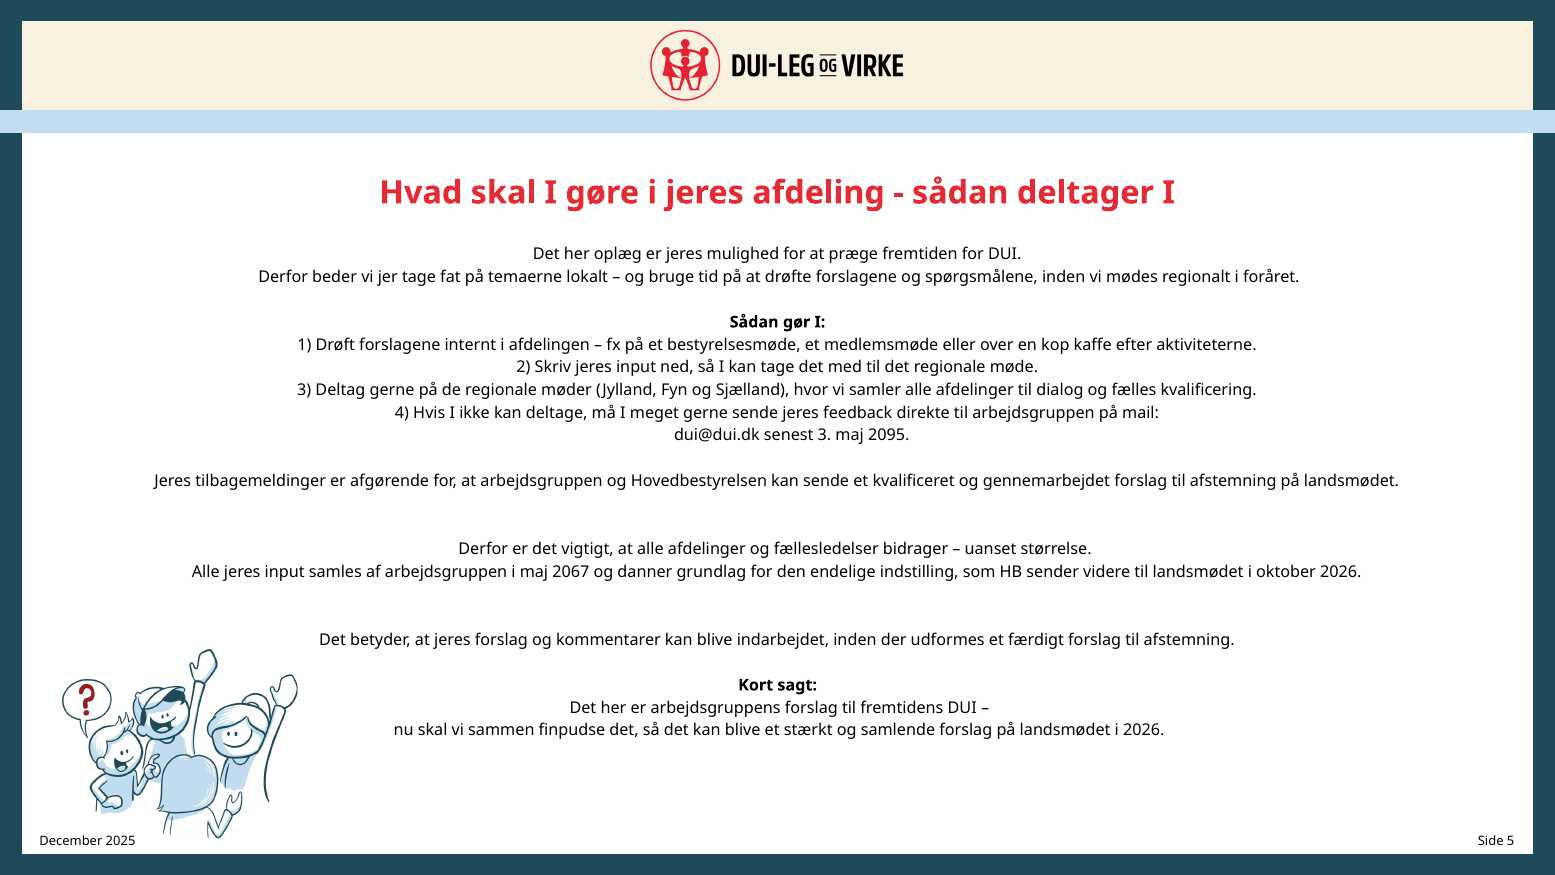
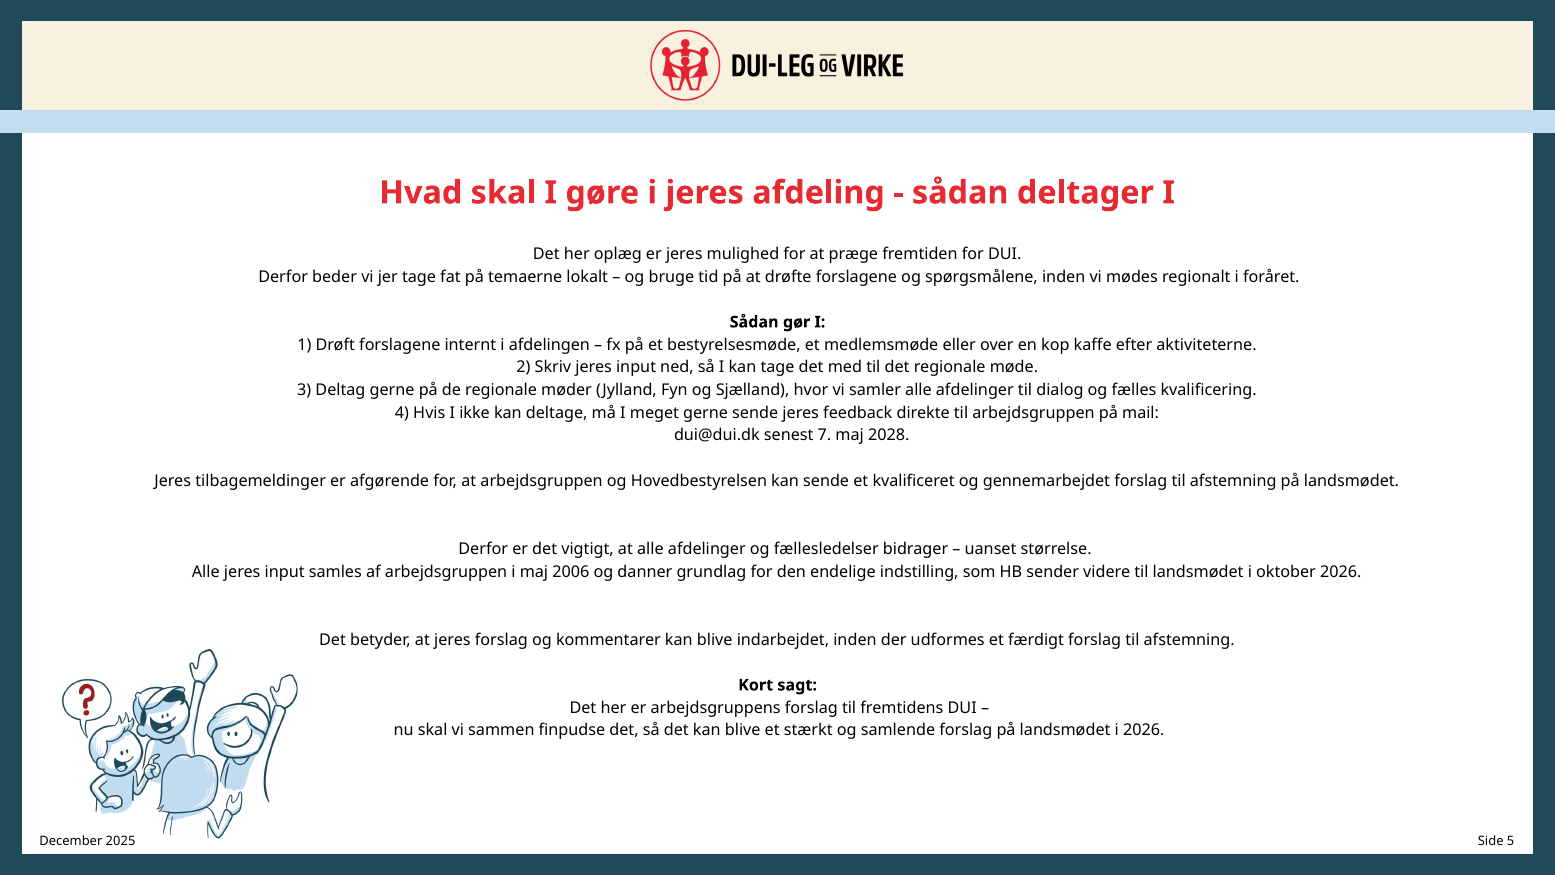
senest 3: 3 -> 7 (824, 435)
2095: 2095 -> 2028 (889, 435)
2067: 2067 -> 2006 (571, 571)
